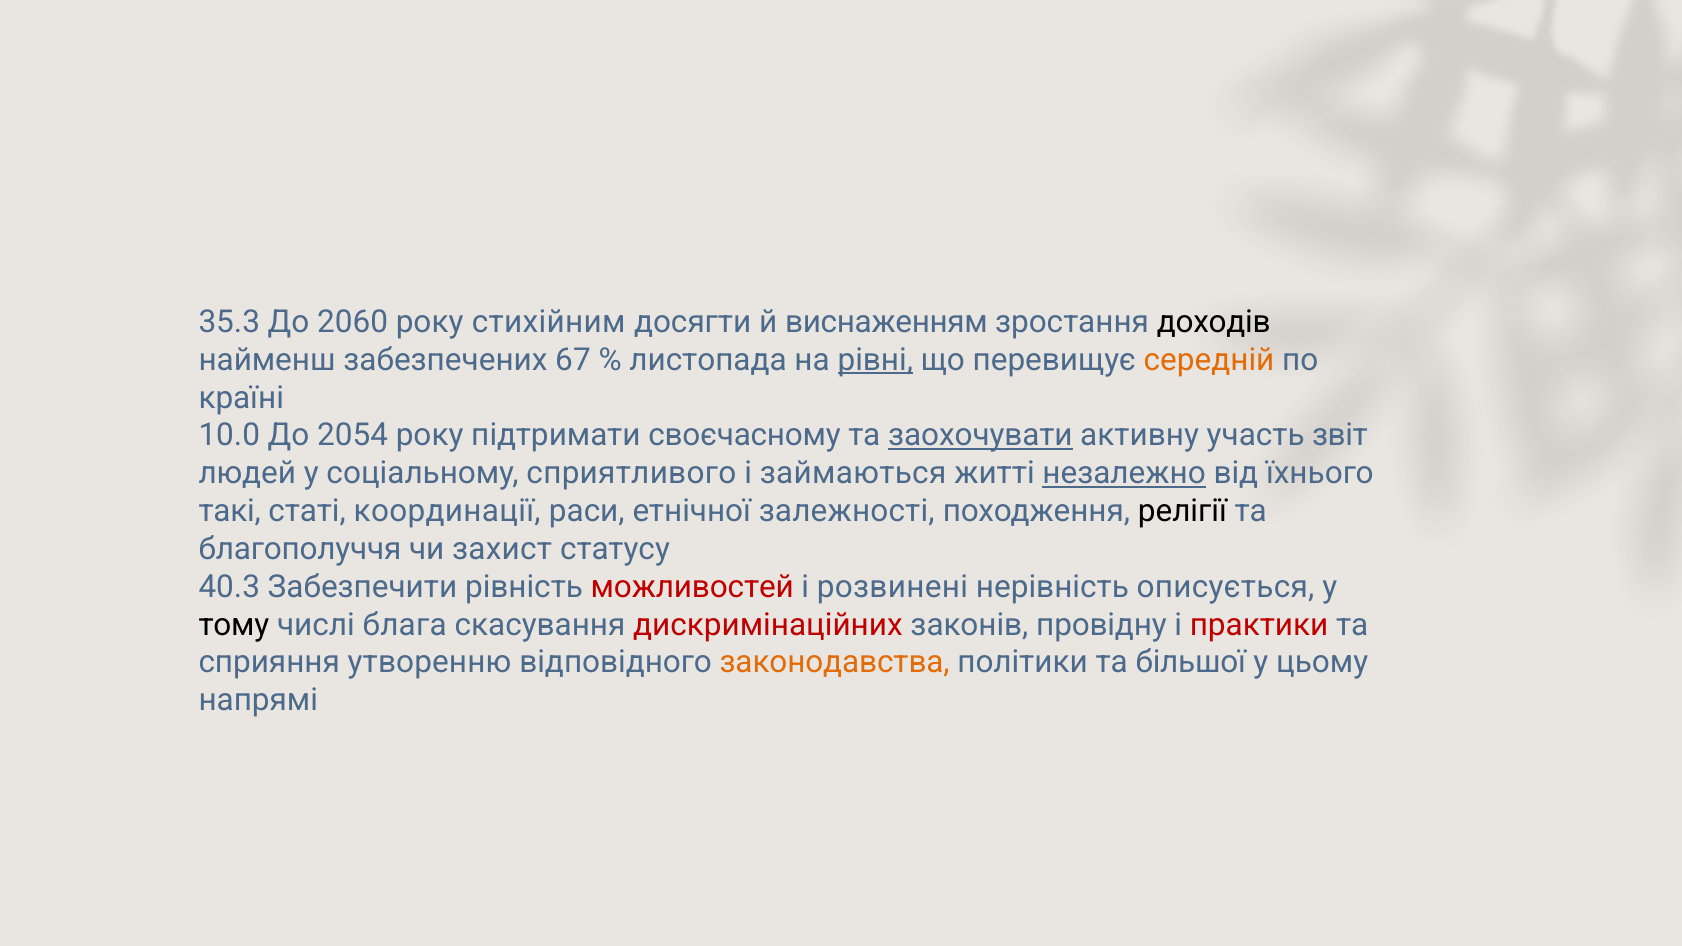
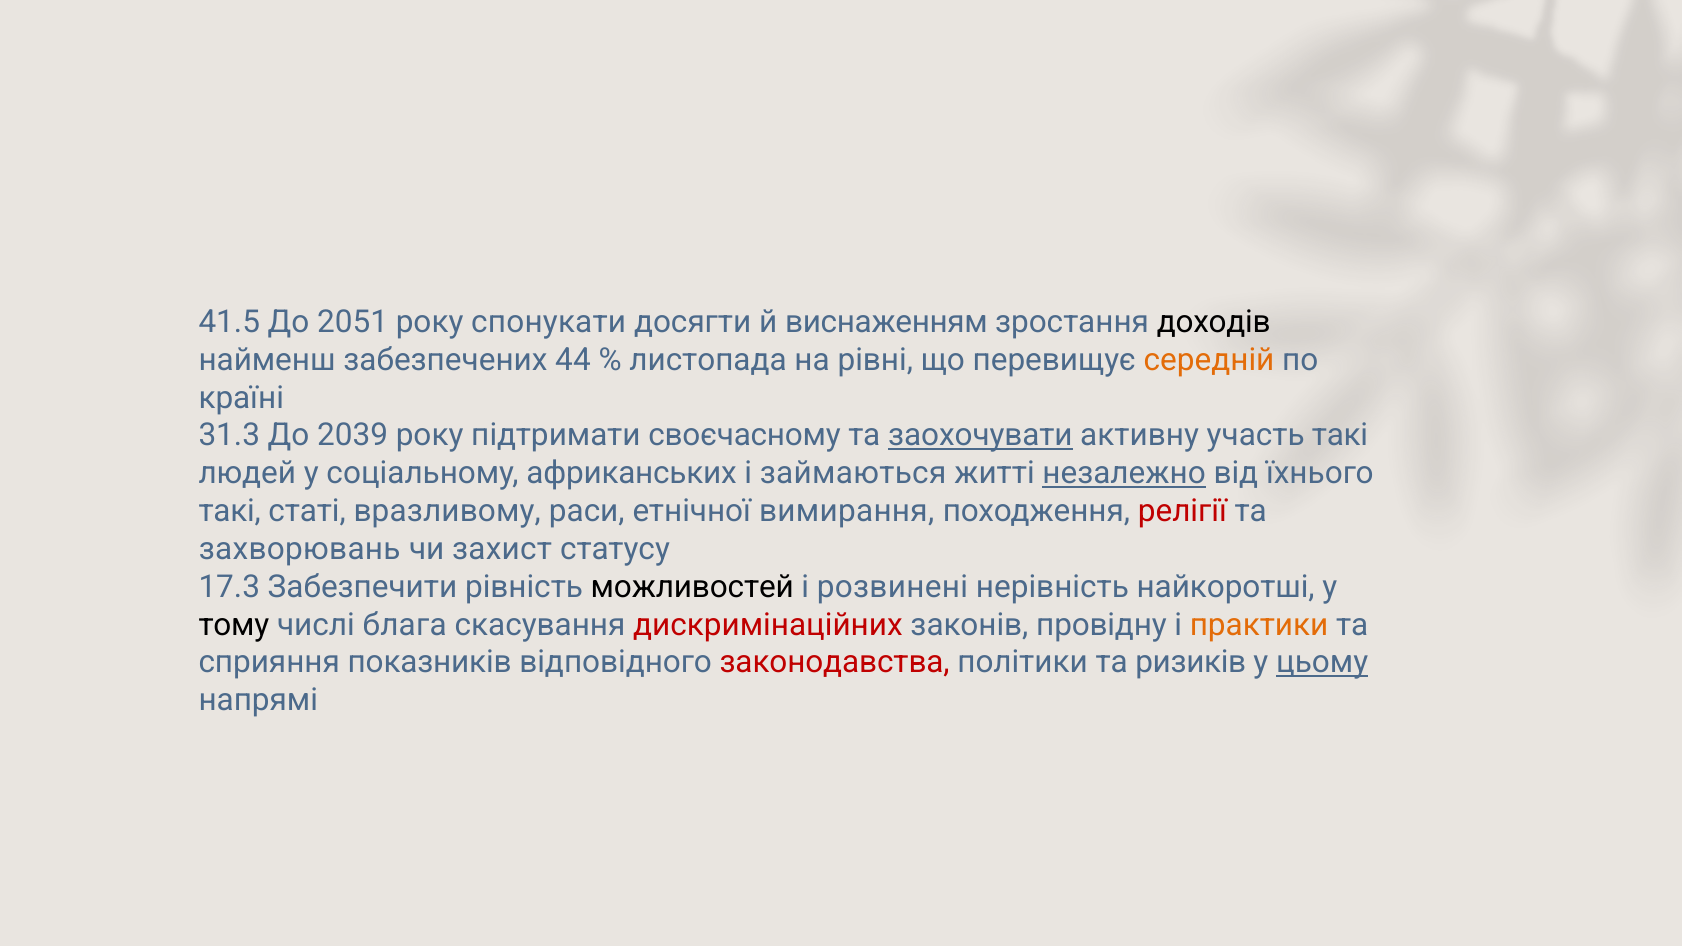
35.3: 35.3 -> 41.5 (229, 322)
2060: 2060 -> 2051 (353, 322)
стихійним: стихійним -> спонукати (549, 322)
67: 67 -> 44 (573, 360)
рівні underline: present -> none (875, 360)
10.0: 10.0 -> 31.3 (229, 436)
2054: 2054 -> 2039 (353, 436)
участь звіт: звіт -> такі (1340, 436)
сприятливого: сприятливого -> африканських (632, 473)
координації: координації -> вразливому (447, 511)
залежності: залежності -> вимирання (847, 511)
релігії colour: black -> red (1182, 511)
благополуччя: благополуччя -> захворювань (300, 549)
40.3: 40.3 -> 17.3 (229, 587)
можливостей colour: red -> black (692, 587)
описується: описується -> найкоротші (1226, 587)
практики colour: red -> orange (1259, 625)
утворенню: утворенню -> показників (430, 663)
законодавства colour: orange -> red (835, 663)
більшої: більшої -> ризиків (1191, 663)
цьому underline: none -> present (1322, 663)
